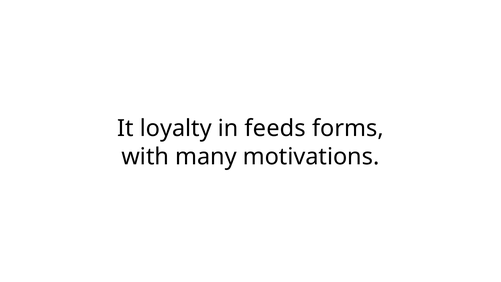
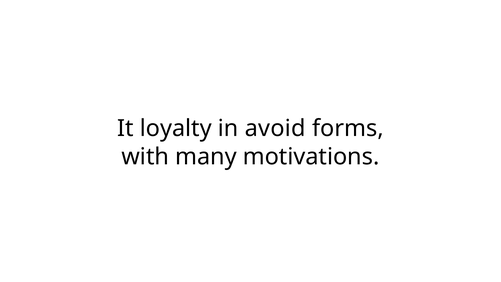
feeds: feeds -> avoid (275, 128)
